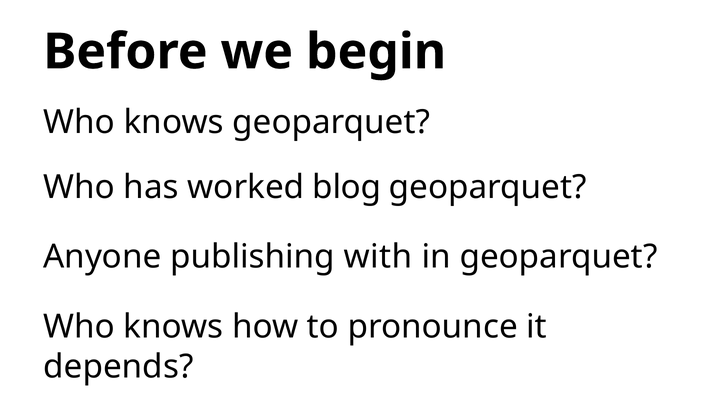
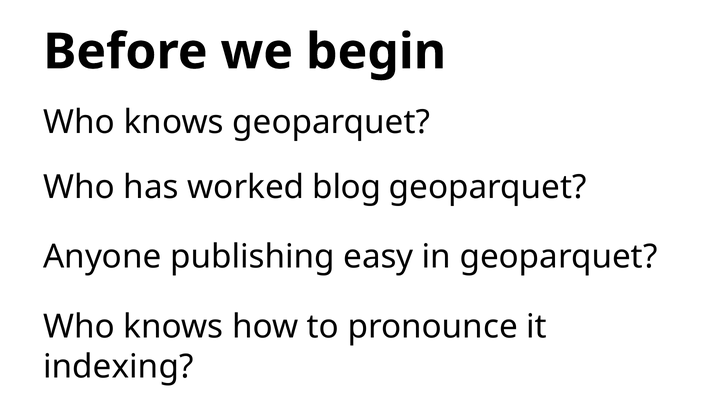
with: with -> easy (378, 257)
depends: depends -> indexing (118, 367)
